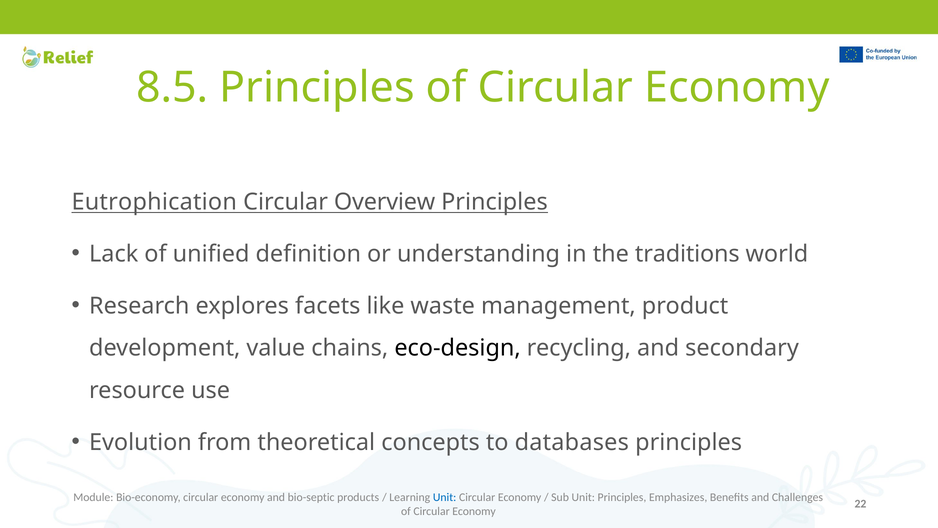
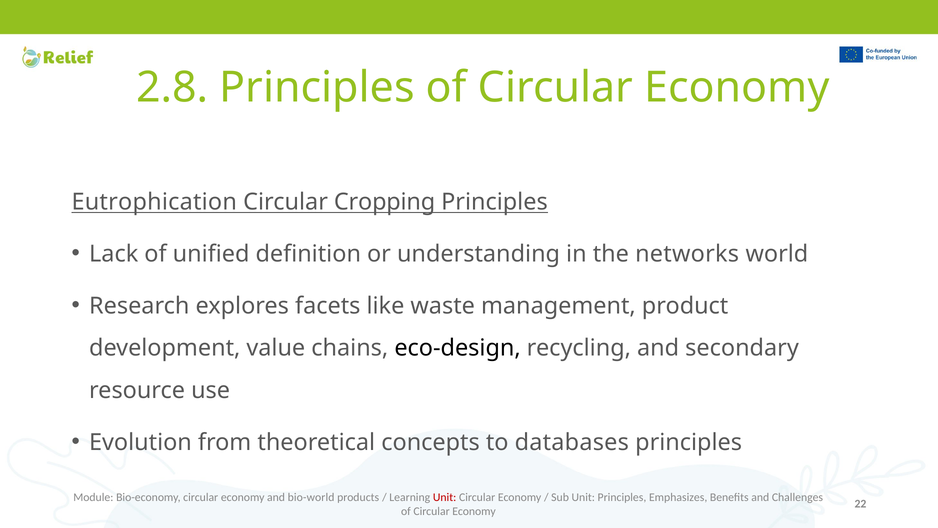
8.5: 8.5 -> 2.8 (172, 88)
Overview: Overview -> Cropping (385, 202)
traditions: traditions -> networks (687, 254)
bio-septic: bio-septic -> bio-world (311, 497)
Unit colour: blue -> red (445, 497)
